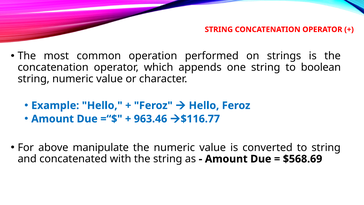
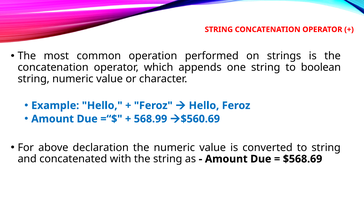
963.46: 963.46 -> 568.99 (151, 119)
$116.77: $116.77 -> $560.69 (200, 119)
manipulate: manipulate -> declaration (101, 147)
